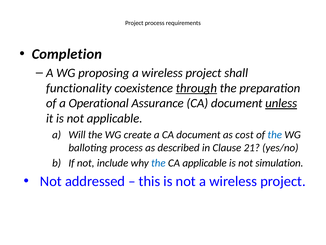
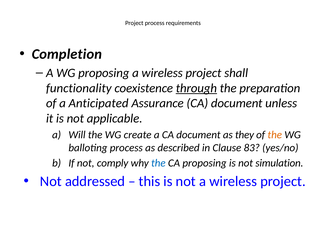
Operational: Operational -> Anticipated (99, 103)
unless underline: present -> none (281, 103)
cost: cost -> they (245, 134)
the colour: blue -> orange (275, 134)
21: 21 -> 83 (252, 147)
include: include -> comply (113, 163)
CA applicable: applicable -> proposing (205, 163)
